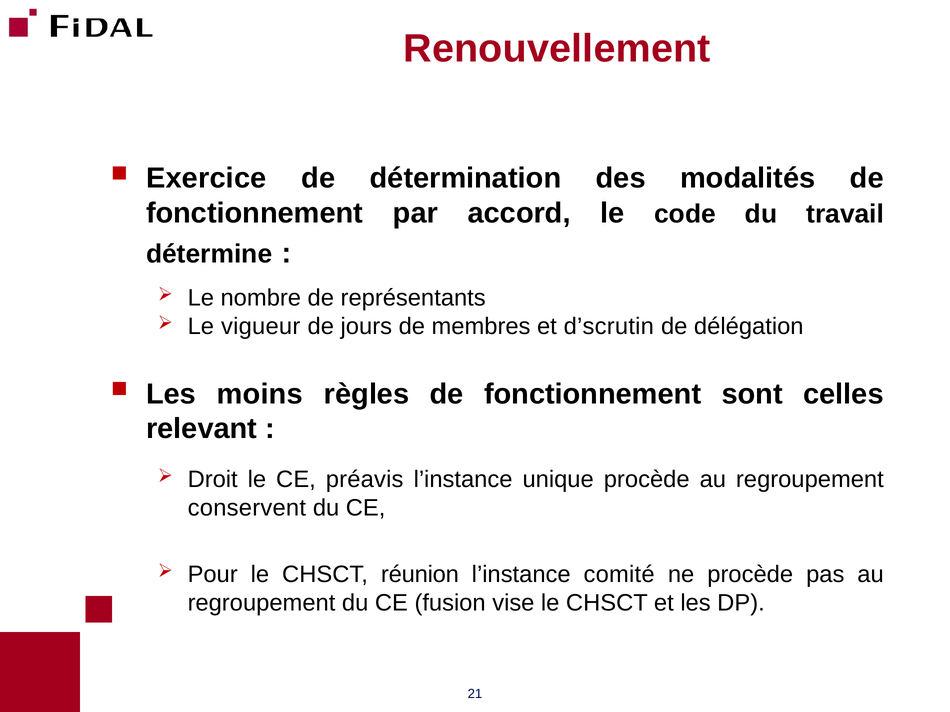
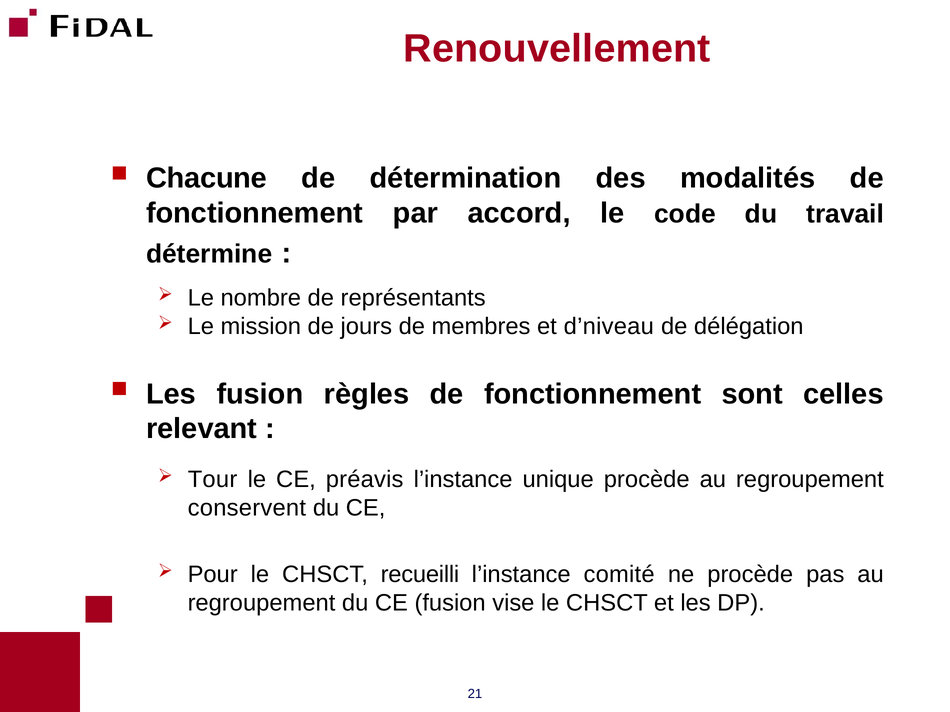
Exercice: Exercice -> Chacune (207, 178)
vigueur: vigueur -> mission (261, 327)
d’scrutin: d’scrutin -> d’niveau (609, 327)
Les moins: moins -> fusion (260, 394)
Droit: Droit -> Tour (213, 480)
réunion: réunion -> recueilli (420, 575)
